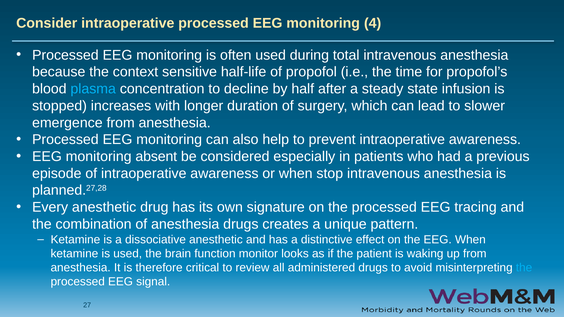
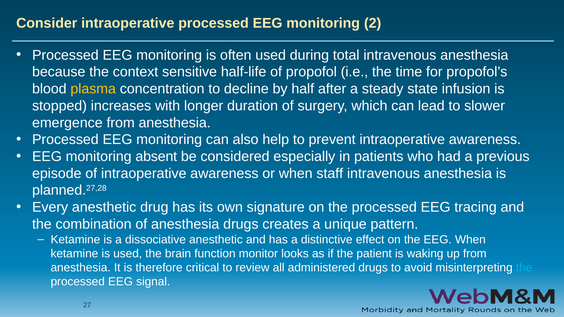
4: 4 -> 2 (373, 23)
plasma colour: light blue -> yellow (93, 89)
stop: stop -> staff (330, 174)
